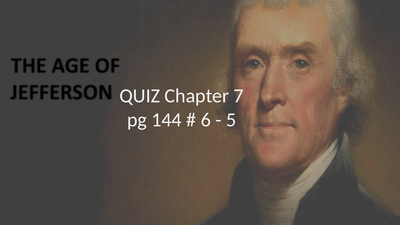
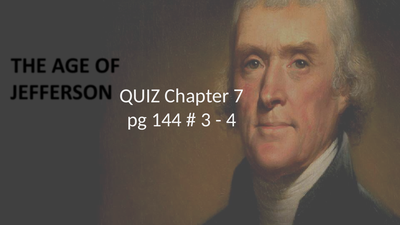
6: 6 -> 3 (206, 120)
5: 5 -> 4 (231, 120)
